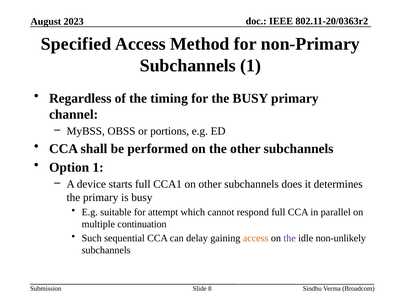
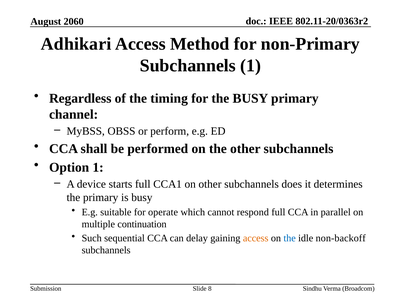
2023: 2023 -> 2060 (74, 21)
Specified: Specified -> Adhikari (76, 44)
portions: portions -> perform (170, 131)
attempt: attempt -> operate (163, 212)
the colour: purple -> blue (290, 238)
non-unlikely: non-unlikely -> non-backoff (341, 238)
